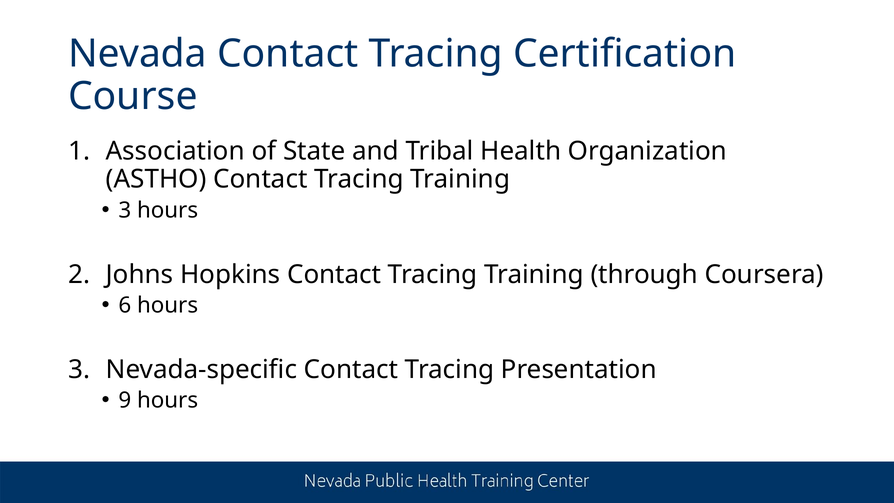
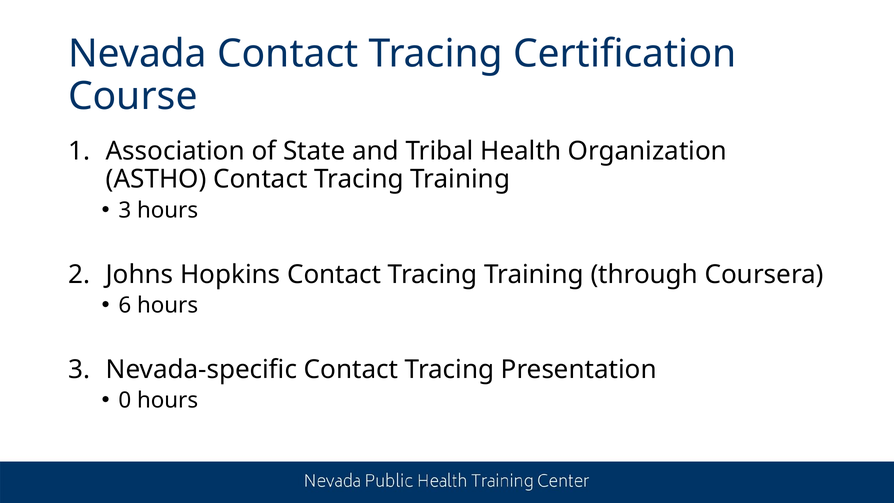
9: 9 -> 0 (125, 400)
